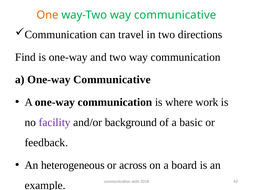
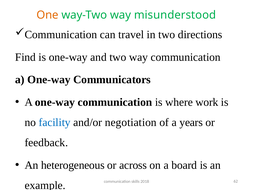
way communicative: communicative -> misunderstood (175, 15)
One-way Communicative: Communicative -> Communicators (112, 79)
facility colour: purple -> blue (55, 122)
background: background -> negotiation (131, 122)
basic: basic -> years (191, 122)
